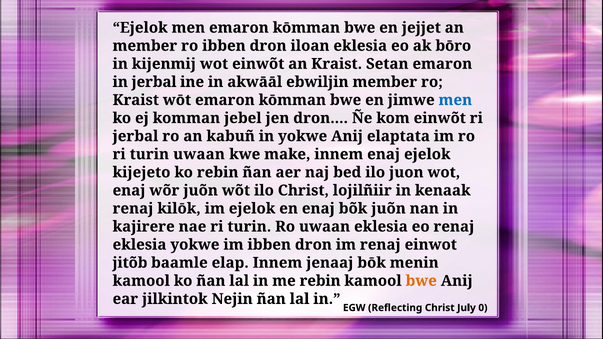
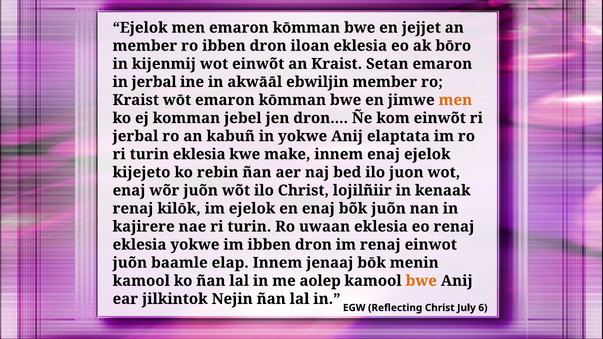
men colour: blue -> orange (455, 100)
turin uwaan: uwaan -> eklesia (199, 154)
jitõb: jitõb -> juõn (130, 263)
me rebin: rebin -> aolep (320, 281)
0: 0 -> 6 (483, 308)
